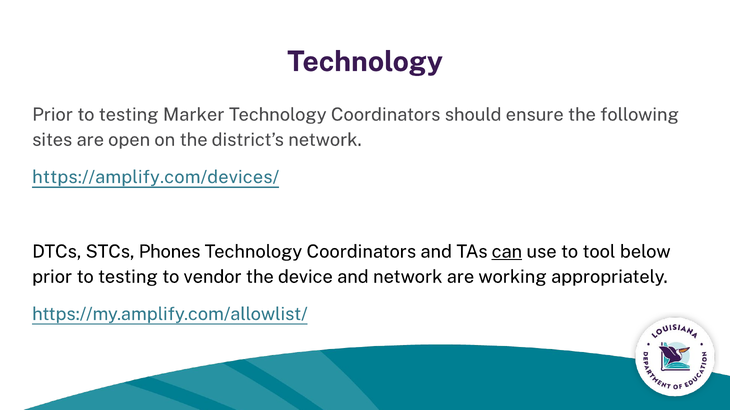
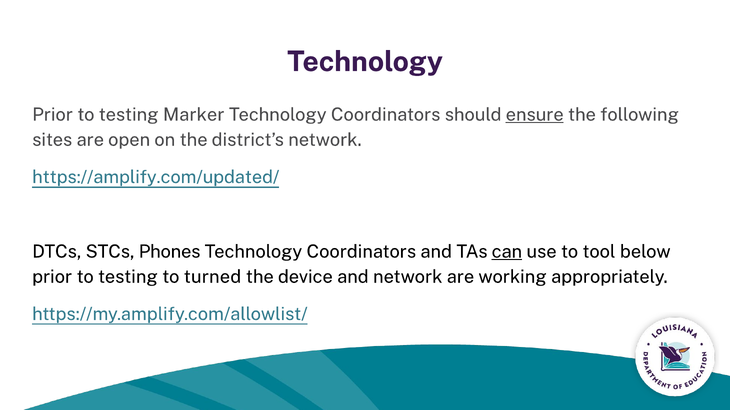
ensure underline: none -> present (535, 115)
https://amplify.com/devices/: https://amplify.com/devices/ -> https://amplify.com/updated/ (156, 177)
vendor: vendor -> turned (212, 277)
